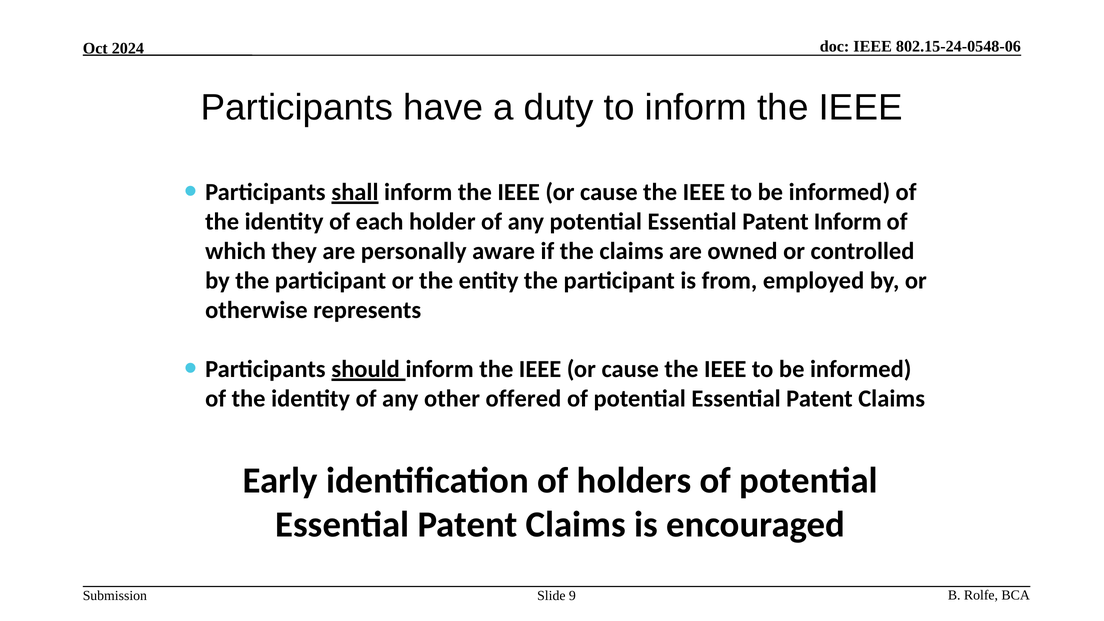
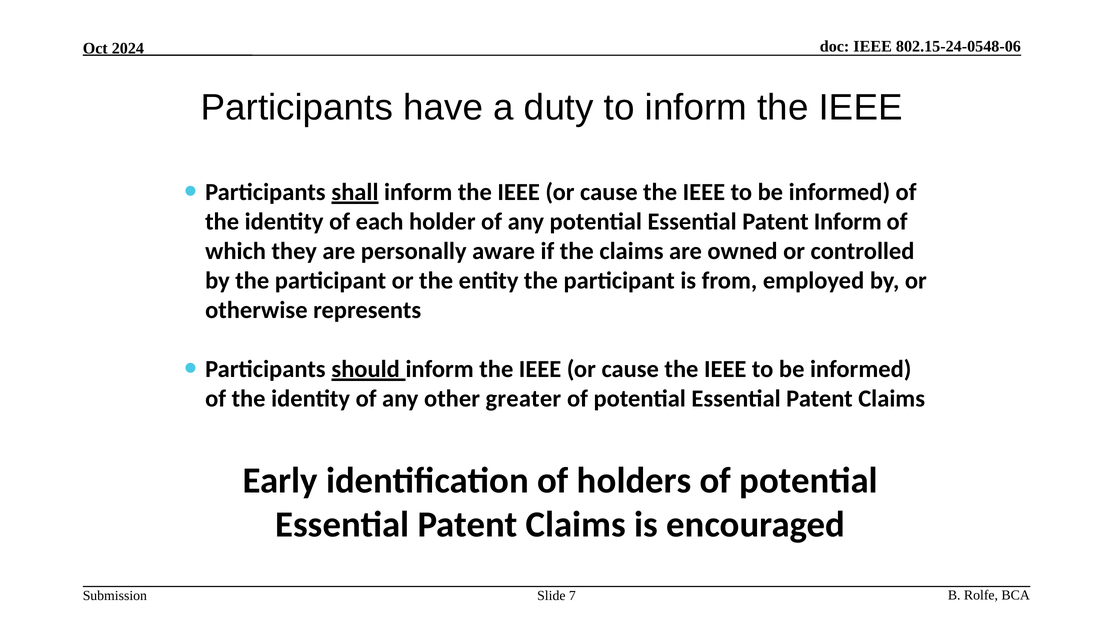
offered: offered -> greater (523, 399)
9: 9 -> 7 (572, 596)
